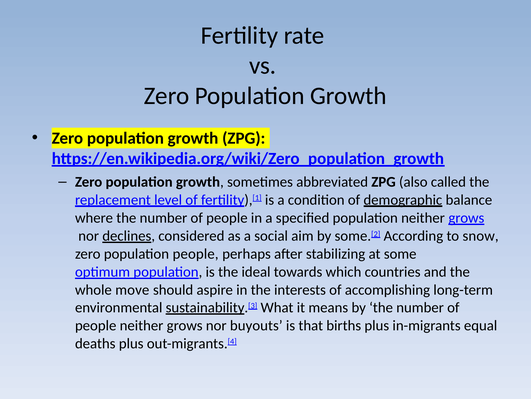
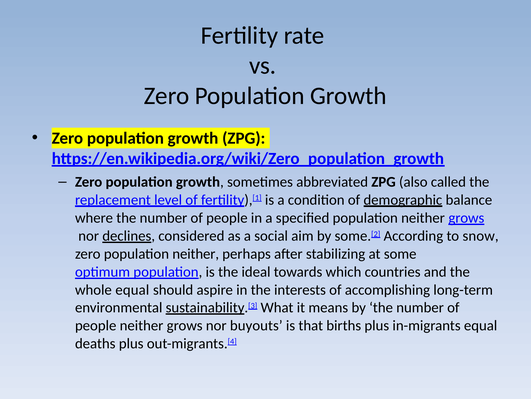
zero population people: people -> neither (196, 254)
whole move: move -> equal (132, 289)
